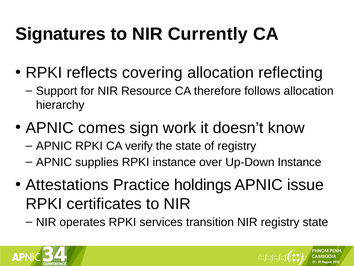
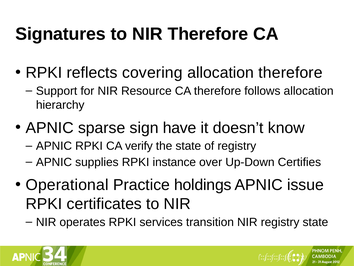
NIR Currently: Currently -> Therefore (208, 34)
allocation reflecting: reflecting -> therefore (291, 73)
comes: comes -> sparse (102, 128)
work: work -> have (180, 128)
Up-Down Instance: Instance -> Certifies (299, 162)
Attestations: Attestations -> Operational (67, 185)
